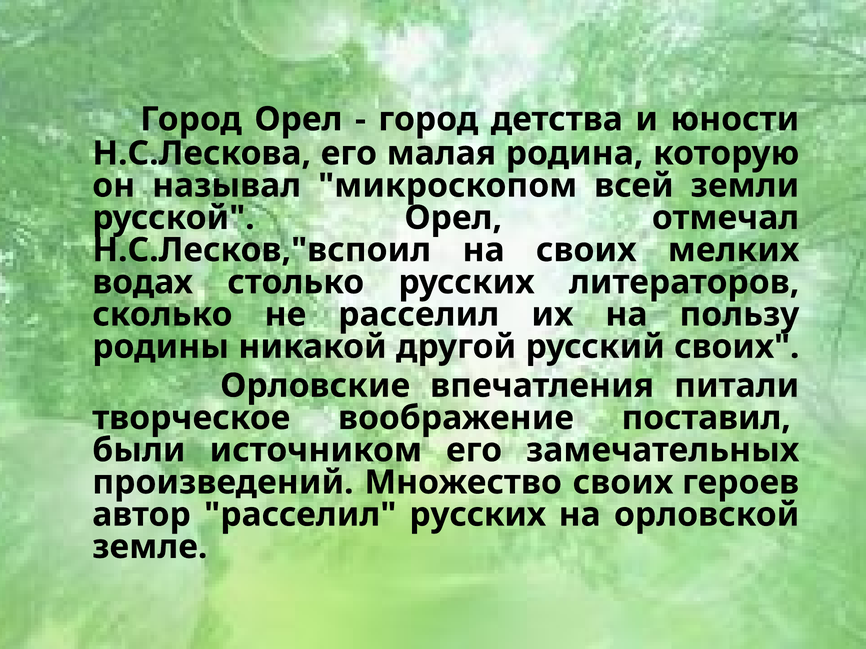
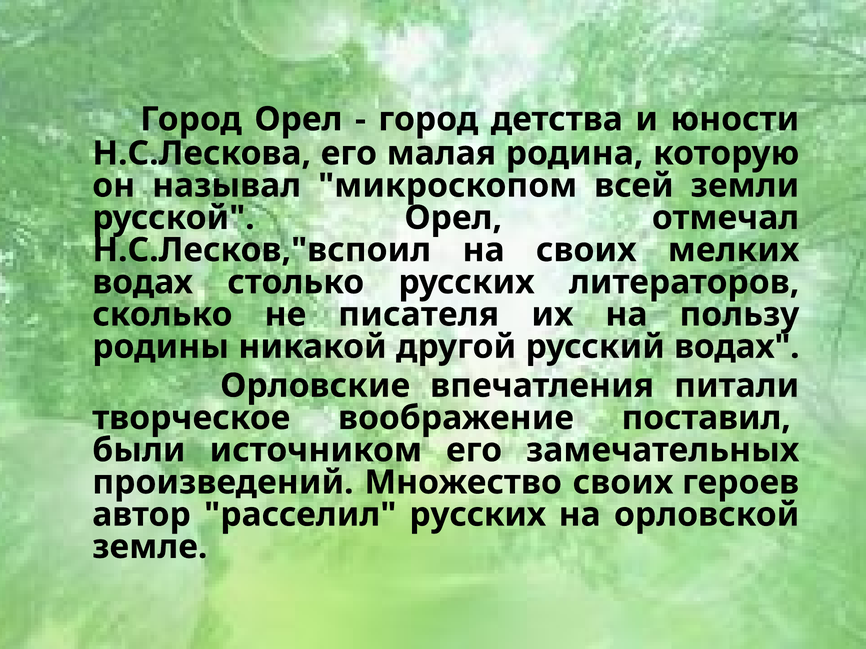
не расселил: расселил -> писателя (419, 315)
русский своих: своих -> водах (737, 347)
